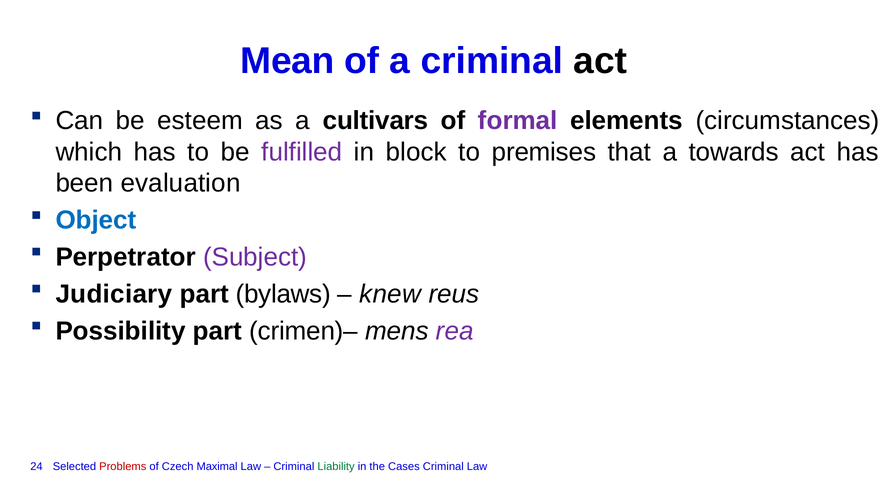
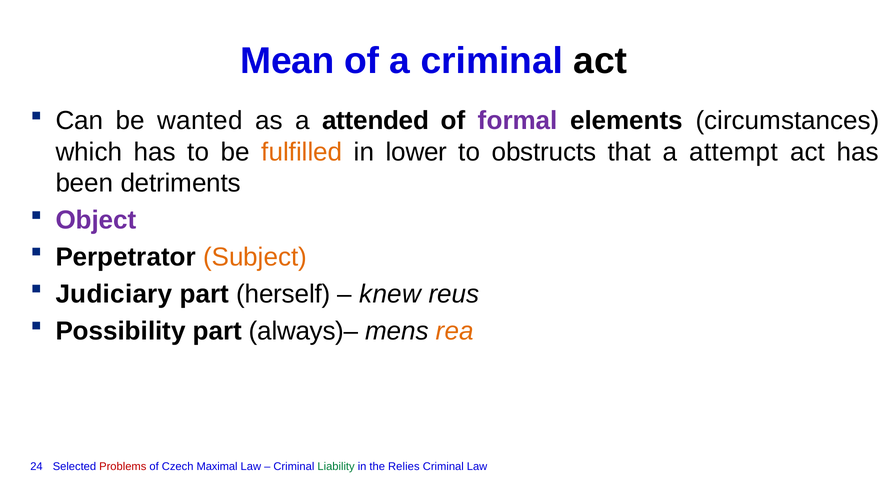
esteem: esteem -> wanted (200, 121)
cultivars: cultivars -> attended (376, 121)
fulfilled colour: purple -> orange (302, 152)
block: block -> lower (416, 152)
premises: premises -> obstructs (544, 152)
towards: towards -> attempt (734, 152)
evaluation: evaluation -> detriments (181, 183)
Object colour: blue -> purple (96, 220)
Subject colour: purple -> orange (255, 257)
bylaws: bylaws -> herself (283, 294)
crimen)–: crimen)– -> always)– (304, 331)
rea colour: purple -> orange (455, 331)
Cases: Cases -> Relies (404, 467)
